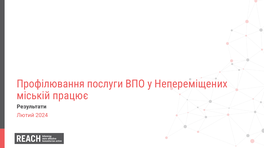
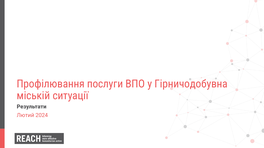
Непереміщених: Непереміщених -> Гірничодобувна (191, 84)
працює: працює -> ситуації (70, 96)
